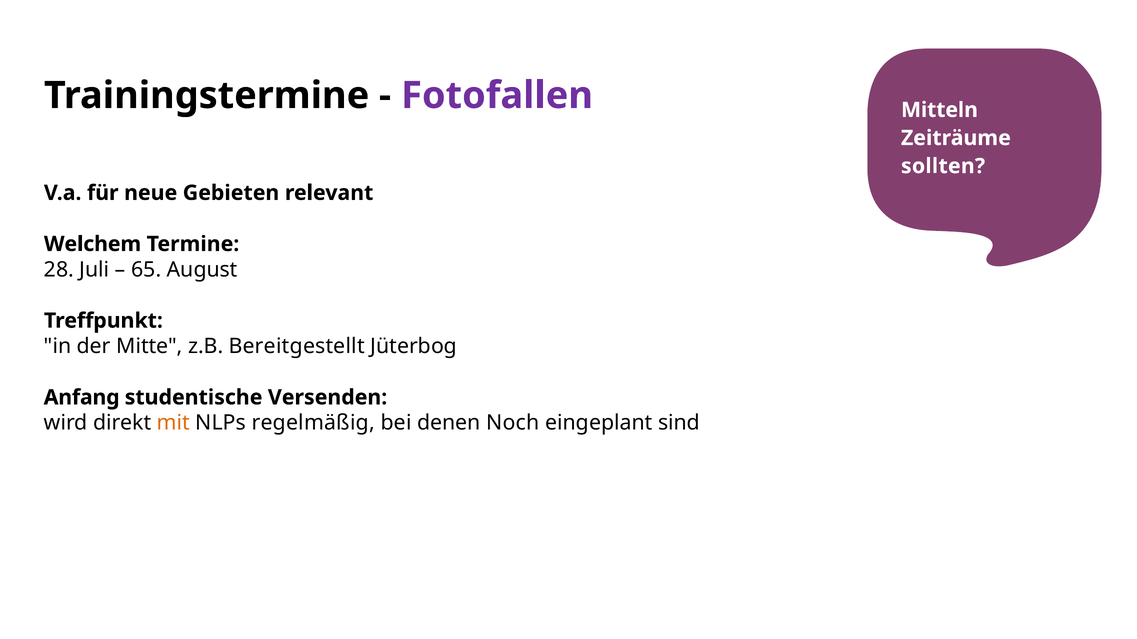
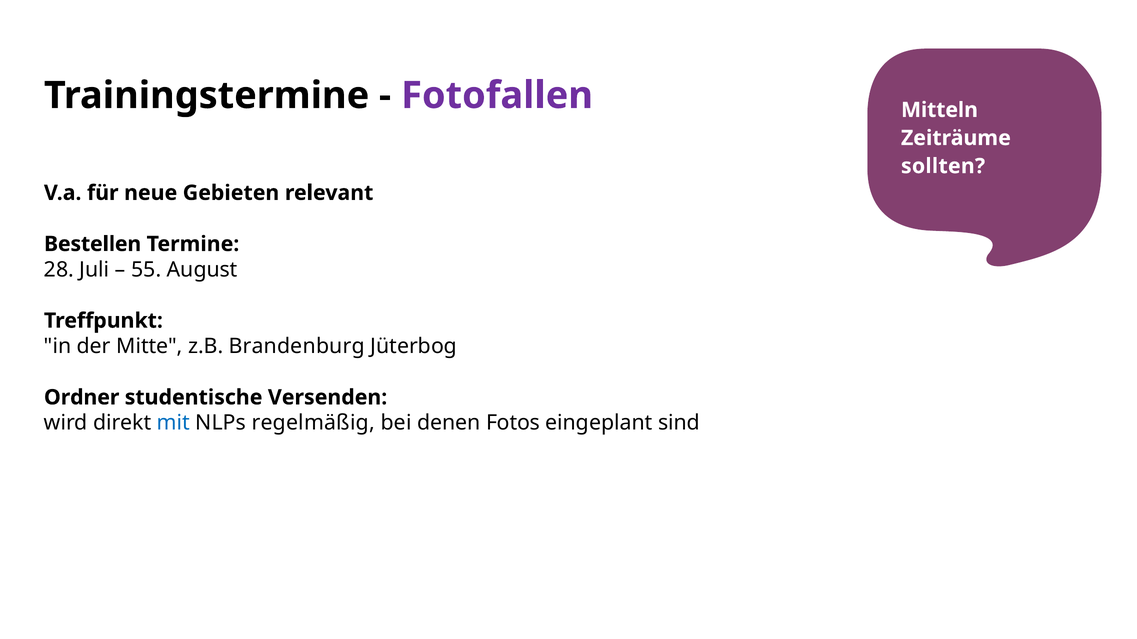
Welchem: Welchem -> Bestellen (93, 244)
65: 65 -> 55 (146, 270)
Bereitgestellt: Bereitgestellt -> Brandenburg (297, 347)
Anfang: Anfang -> Ordner (82, 398)
mit colour: orange -> blue (173, 423)
Noch: Noch -> Fotos (513, 423)
